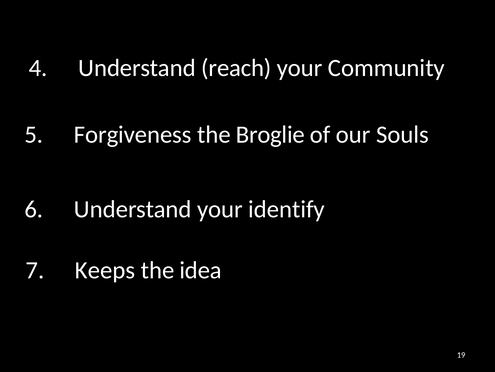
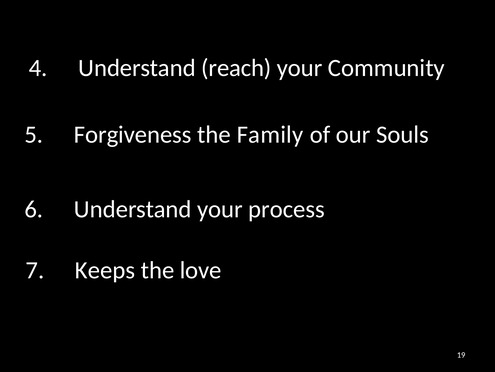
Broglie: Broglie -> Family (270, 135)
identify: identify -> process (287, 209)
idea: idea -> love (201, 270)
